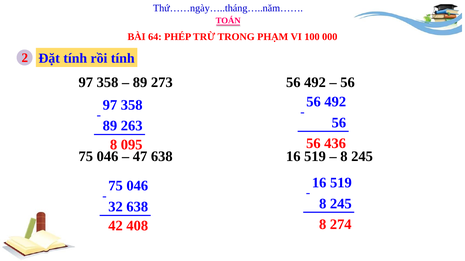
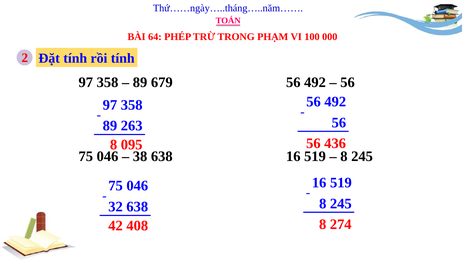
273: 273 -> 679 (162, 82)
47: 47 -> 38 (140, 156)
